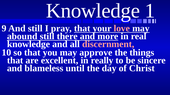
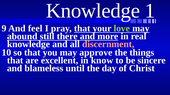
And still: still -> feel (35, 29)
love colour: pink -> light green (122, 29)
really: really -> know (102, 61)
